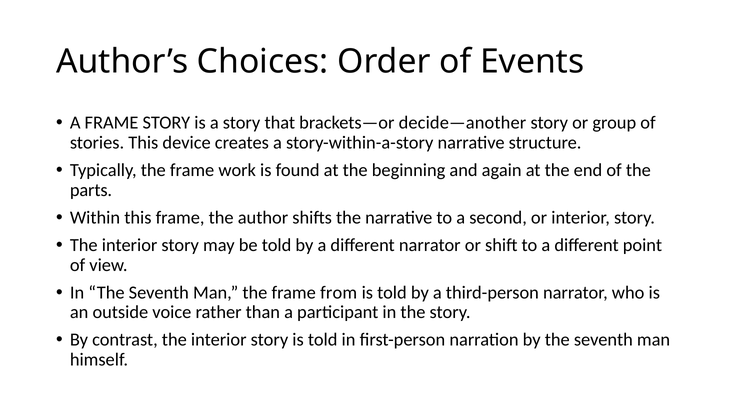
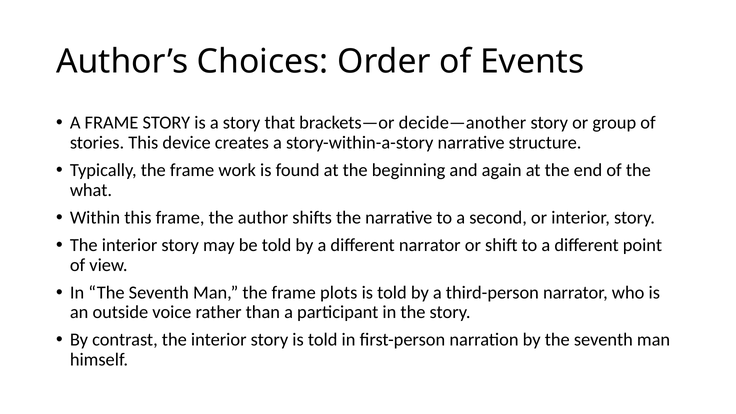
parts: parts -> what (91, 190)
from: from -> plots (339, 293)
